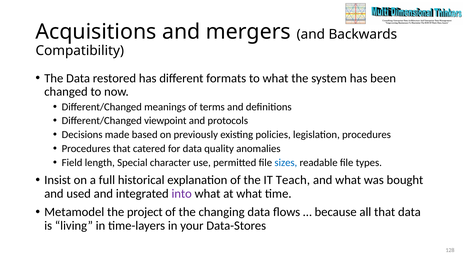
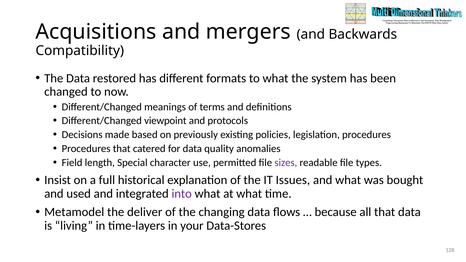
sizes colour: blue -> purple (286, 163)
Teach: Teach -> Issues (293, 180)
project: project -> deliver (145, 212)
